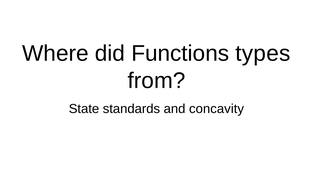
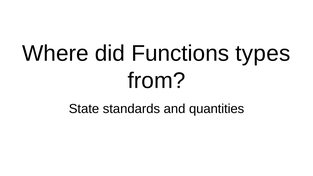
concavity: concavity -> quantities (217, 109)
